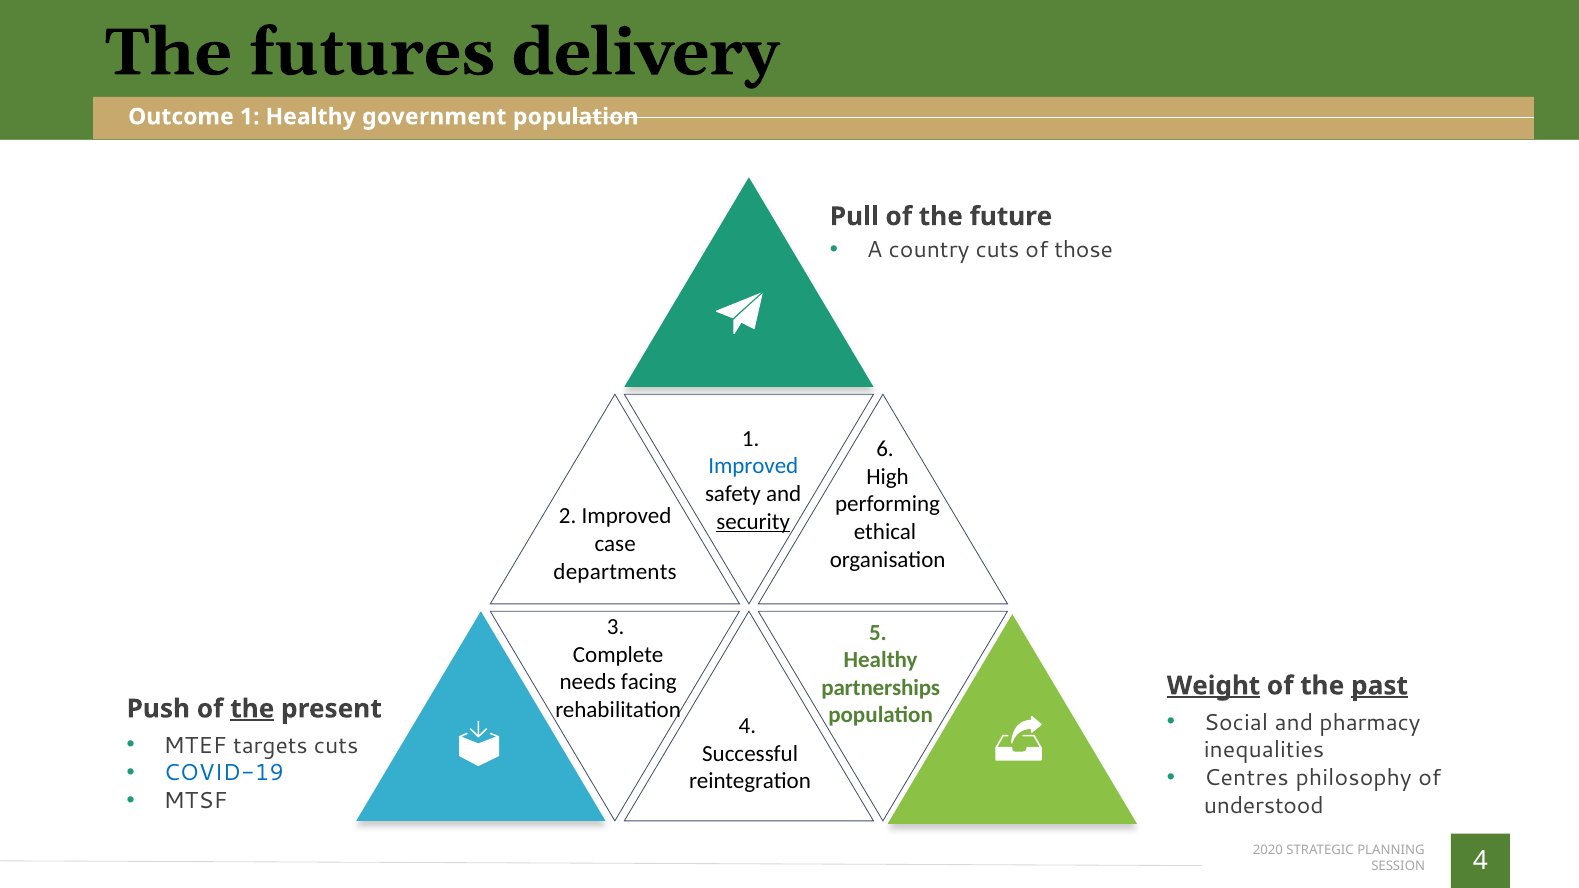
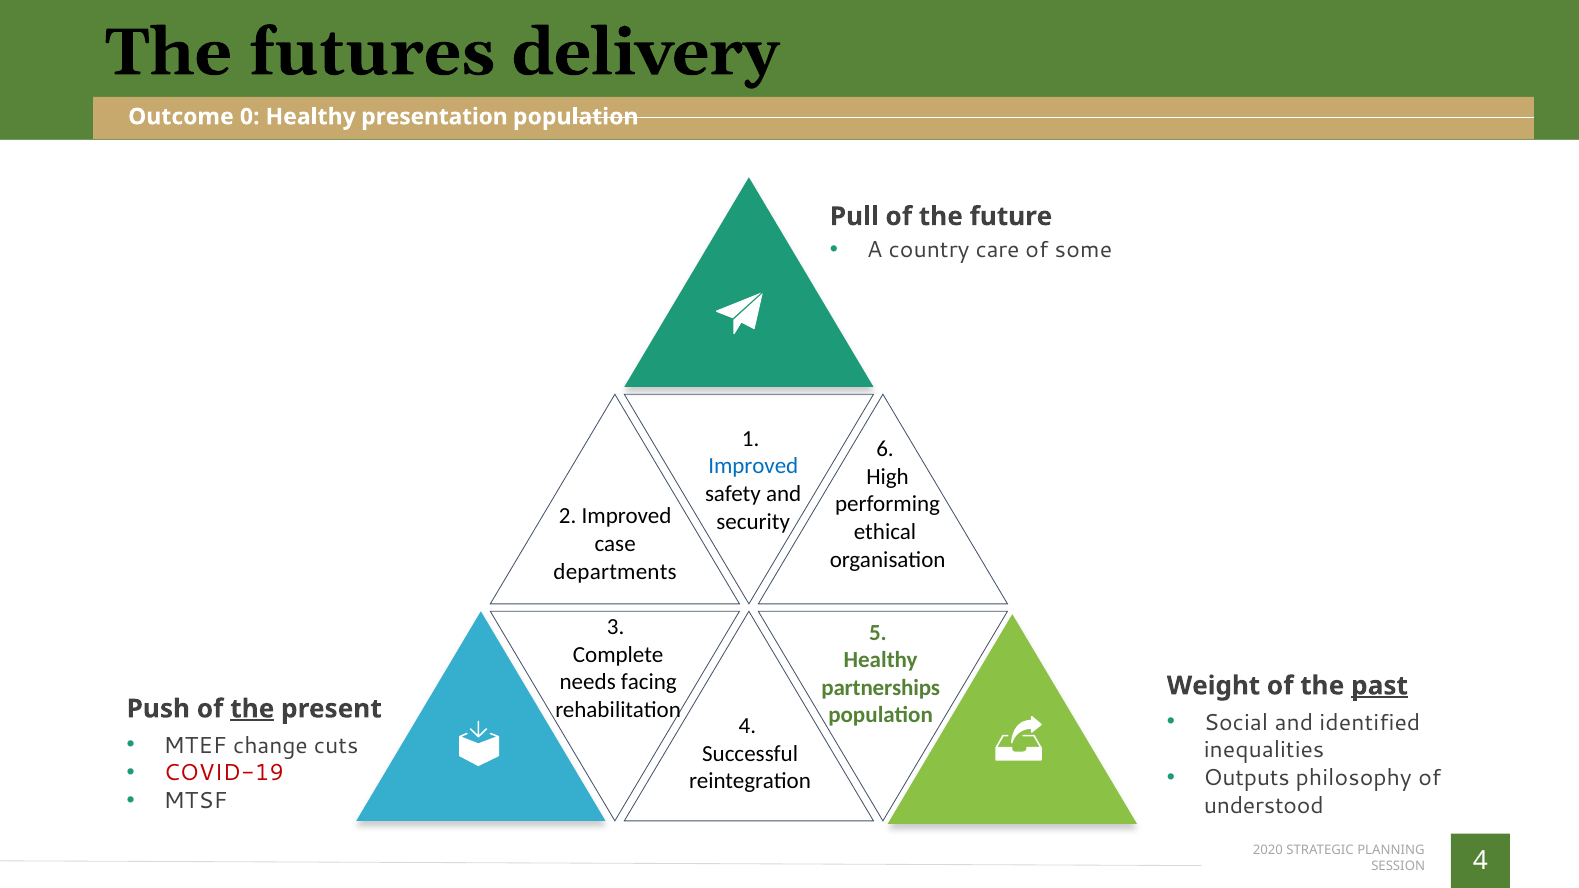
Outcome 1: 1 -> 0 (250, 117)
government: government -> presentation (434, 117)
country cuts: cuts -> care (998, 250)
those: those -> some (1083, 250)
security underline: present -> none (753, 522)
Weight underline: present -> none (1213, 686)
pharmacy: pharmacy -> identified (1370, 723)
targets: targets -> change (270, 746)
COVID-19 colour: blue -> red (224, 773)
Centres: Centres -> Outputs (1247, 778)
